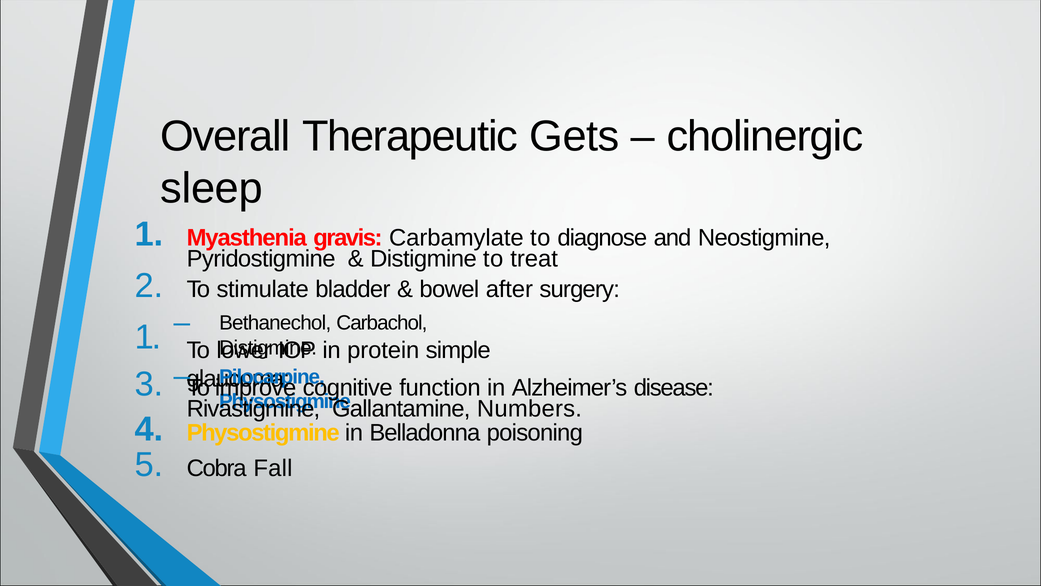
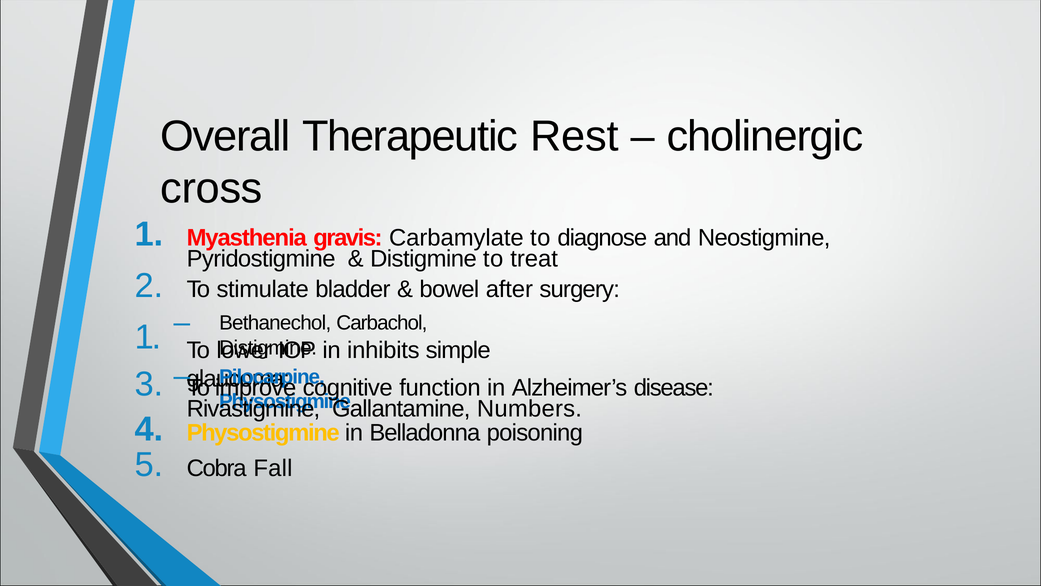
Gets: Gets -> Rest (574, 136)
sleep: sleep -> cross (212, 188)
protein: protein -> inhibits (383, 350)
